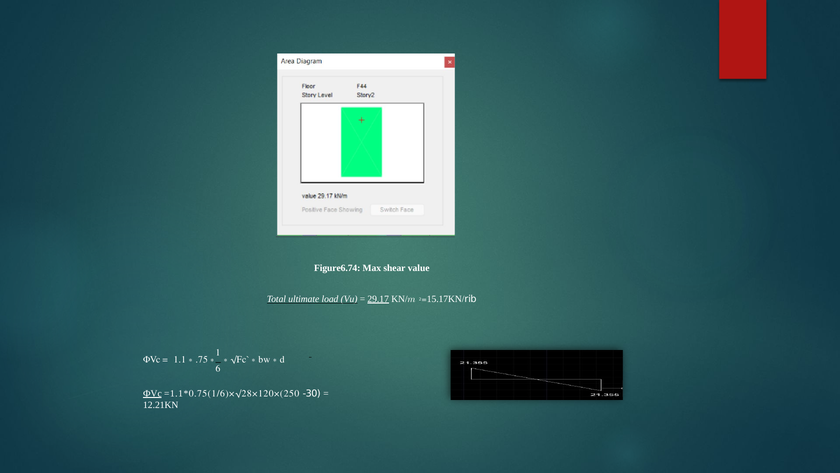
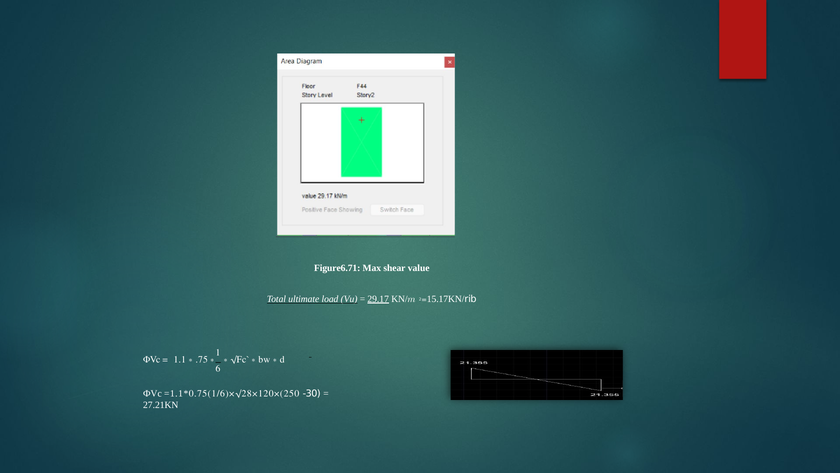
Figure6.74: Figure6.74 -> Figure6.71 (337, 268)
ФVc underline: present -> none (152, 393)
12.21KN: 12.21KN -> 27.21KN (161, 404)
